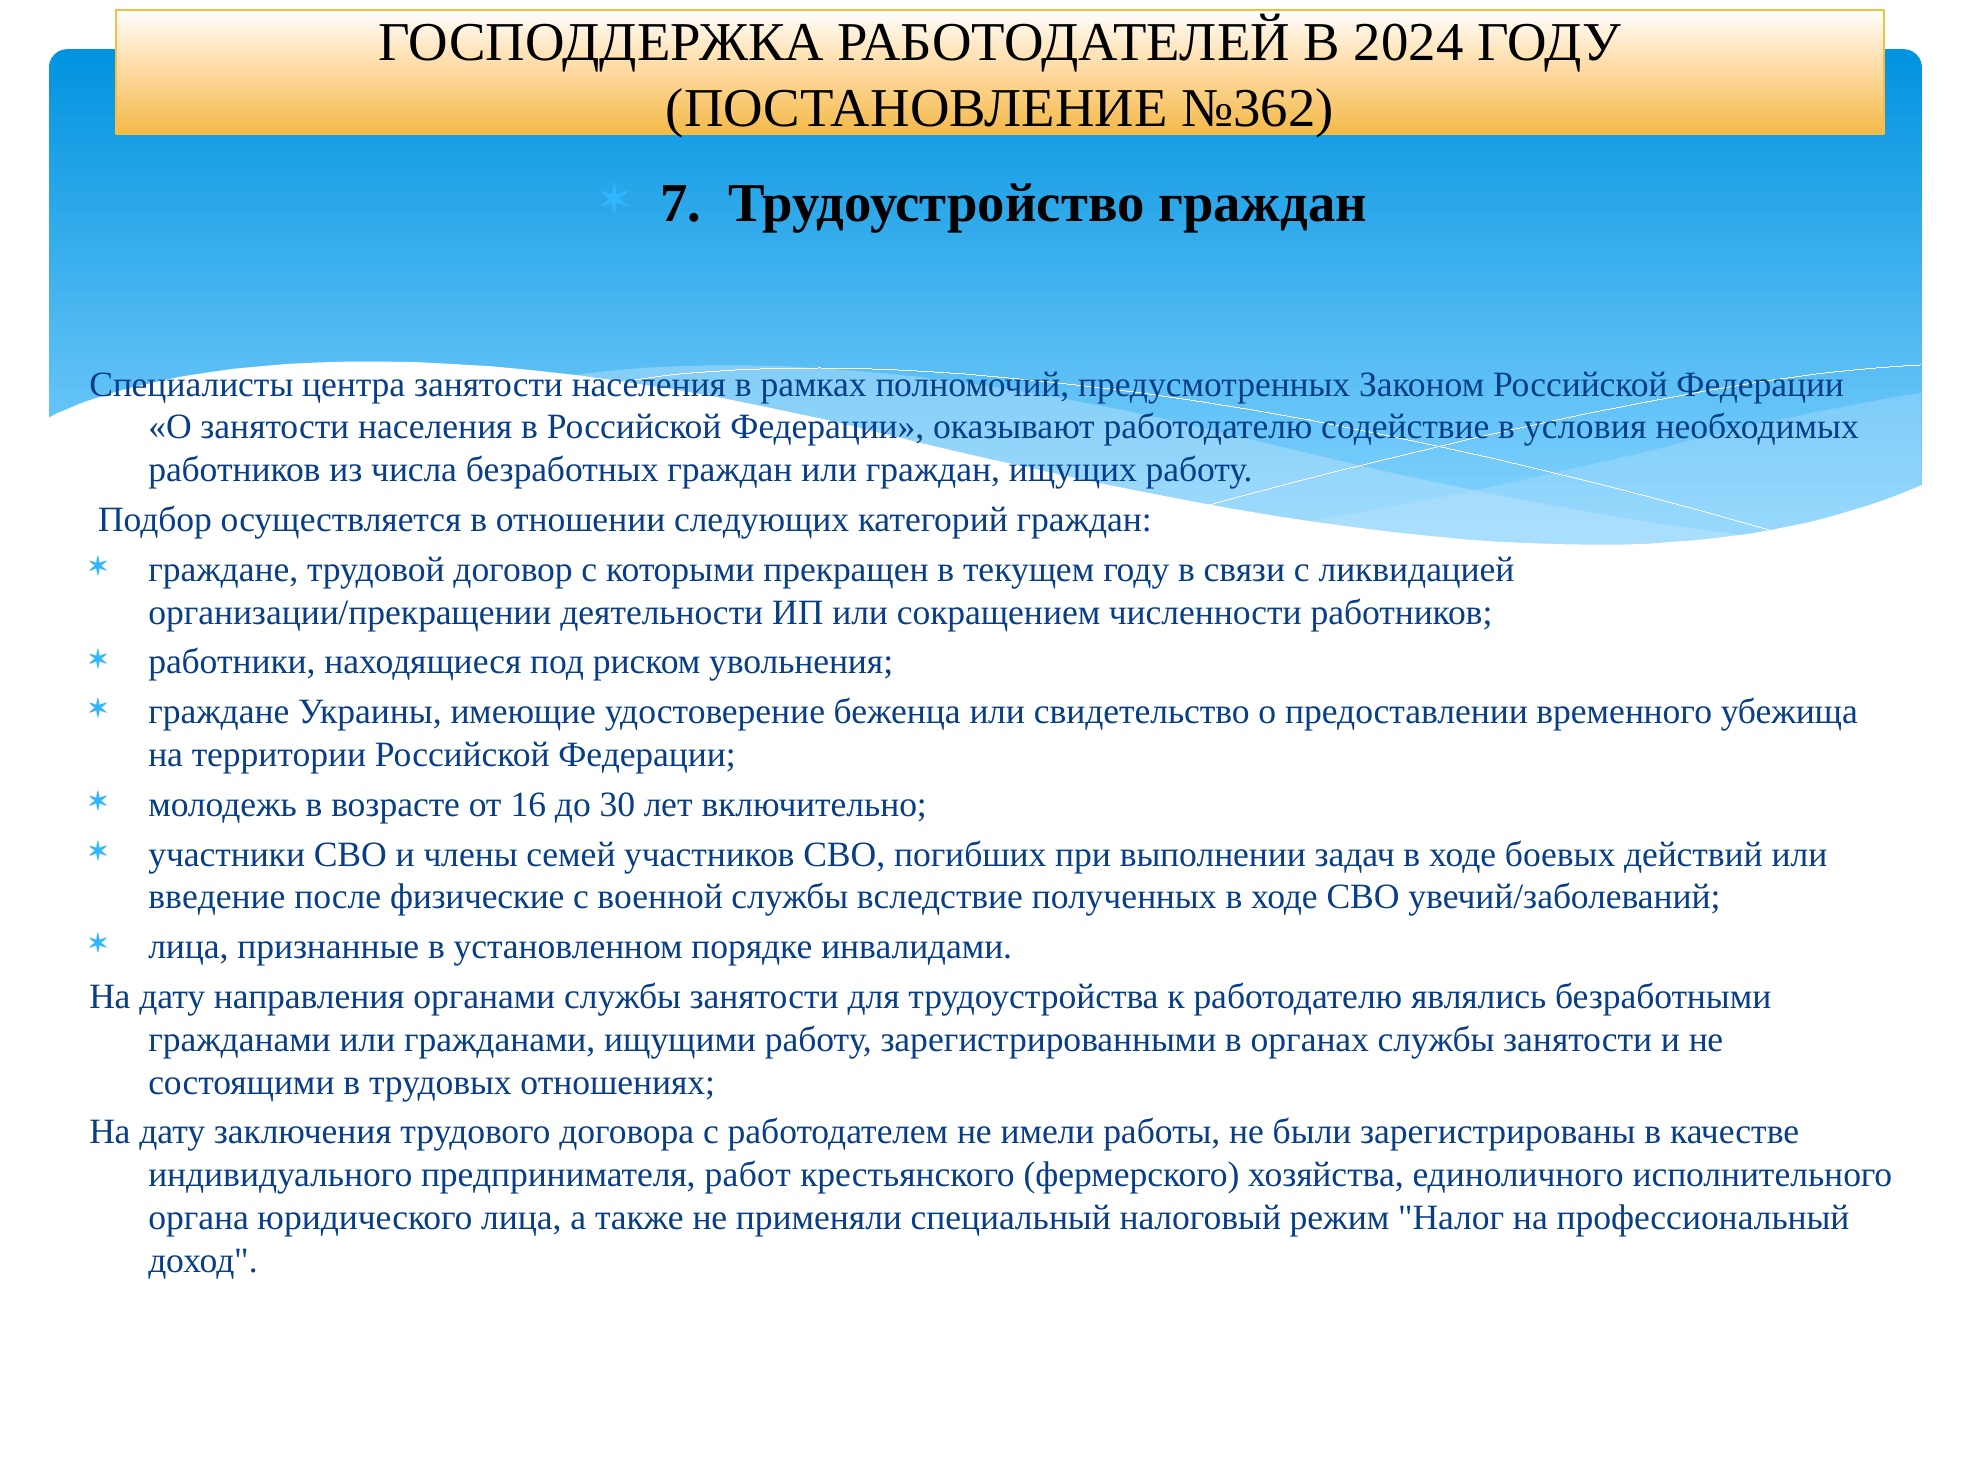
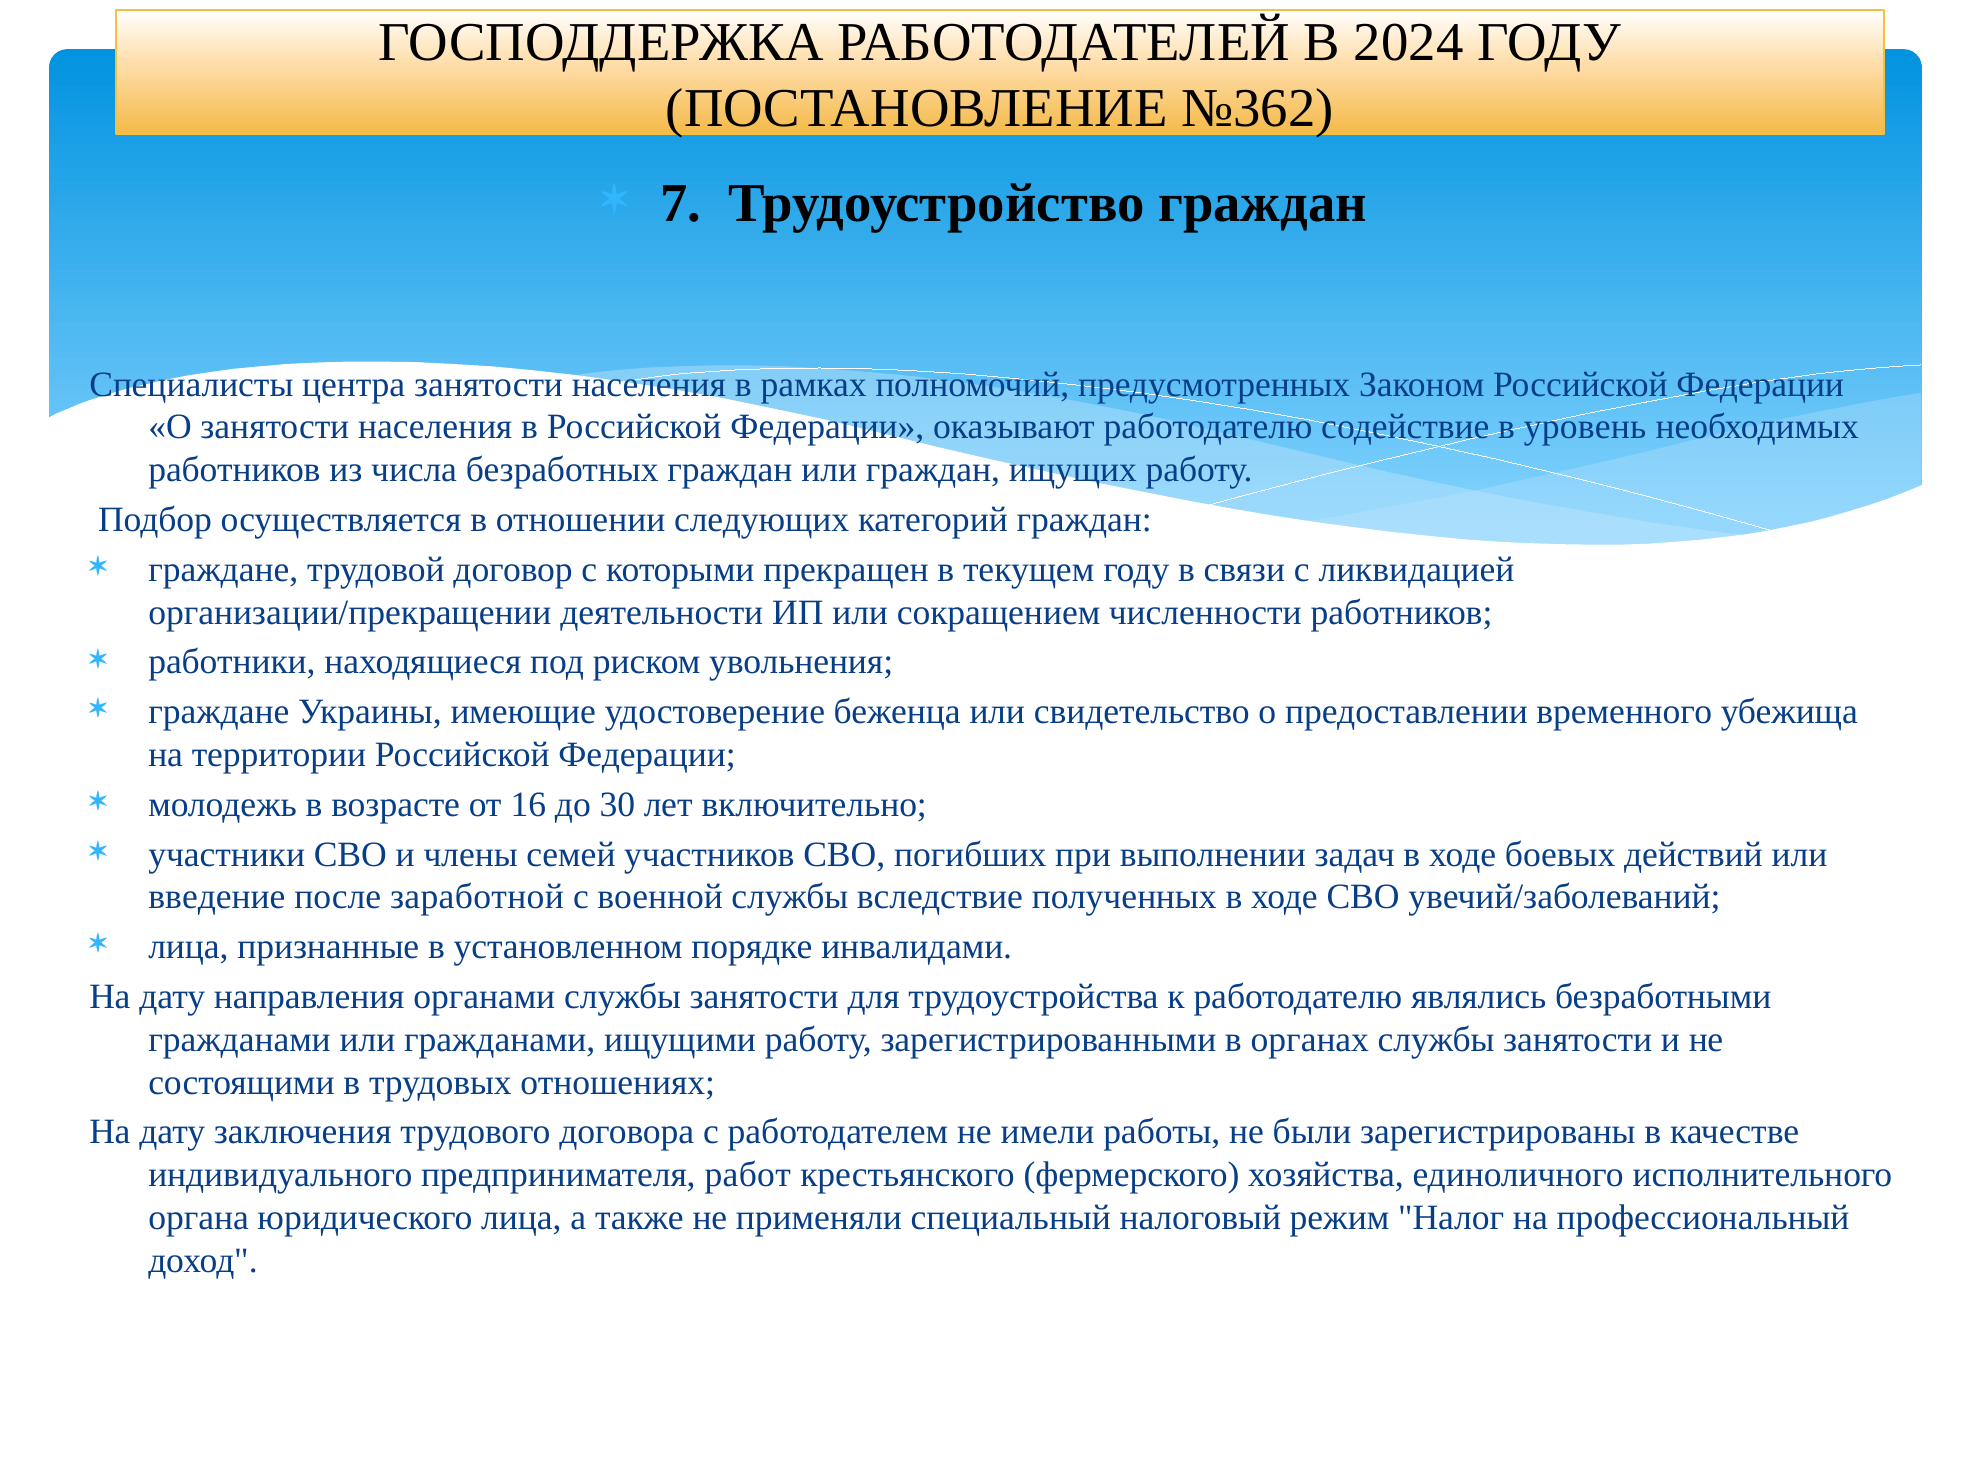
условия: условия -> уровень (1585, 427)
физические: физические -> заработной (477, 897)
